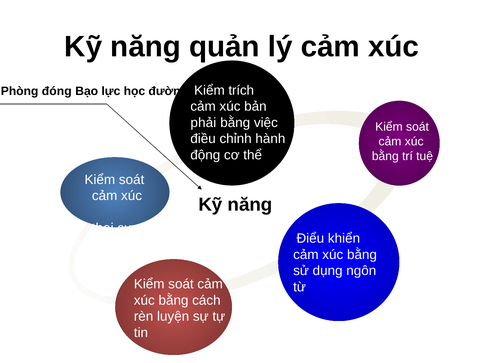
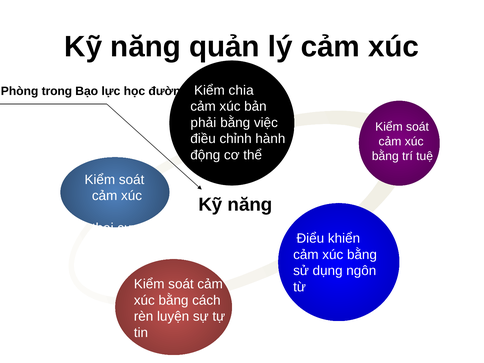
trích: trích -> chia (241, 90)
đóng: đóng -> trong (57, 91)
